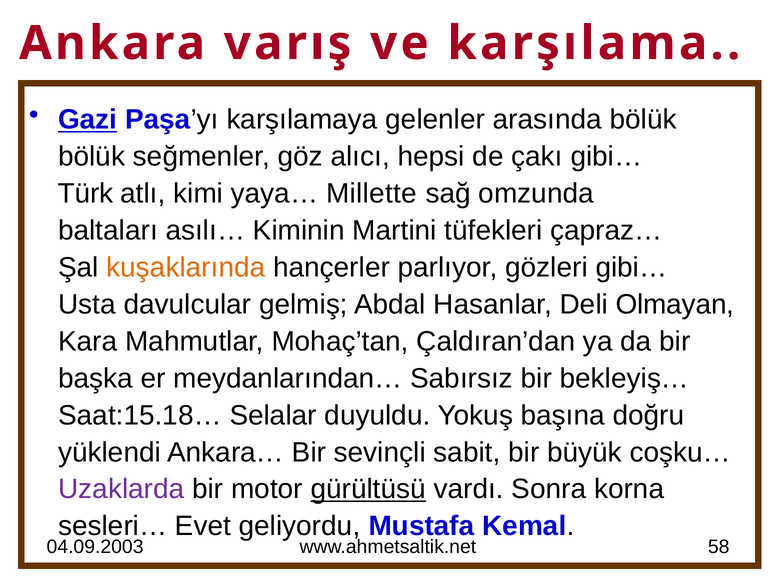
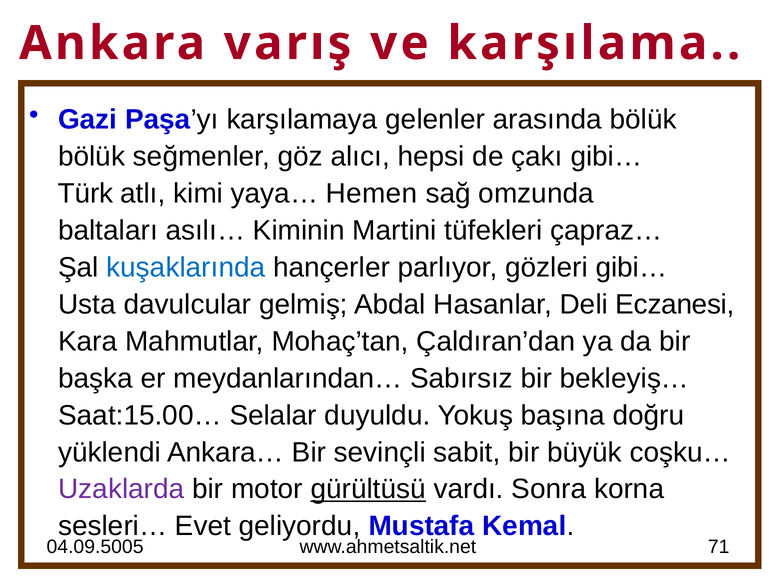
Gazi underline: present -> none (88, 120)
Millette: Millette -> Hemen (372, 193)
kuşaklarında colour: orange -> blue (186, 267)
Olmayan: Olmayan -> Eczanesi (675, 304)
Saat:15.18…: Saat:15.18… -> Saat:15.00… (140, 415)
04.09.2003: 04.09.2003 -> 04.09.5005 (95, 547)
58: 58 -> 71 (719, 547)
